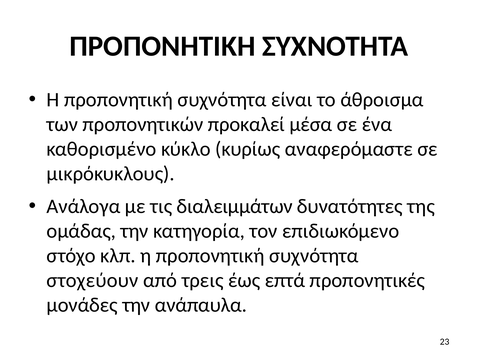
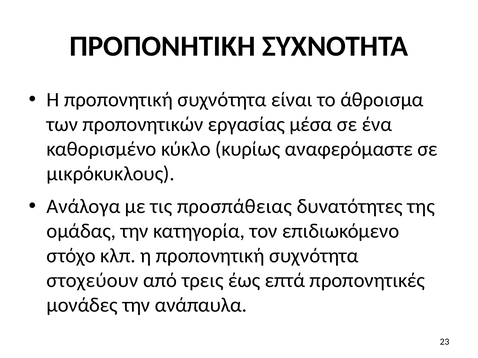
προκαλεί: προκαλεί -> εργασίας (246, 125)
διαλειμμάτων: διαλειμμάτων -> προσπάθειας (234, 207)
